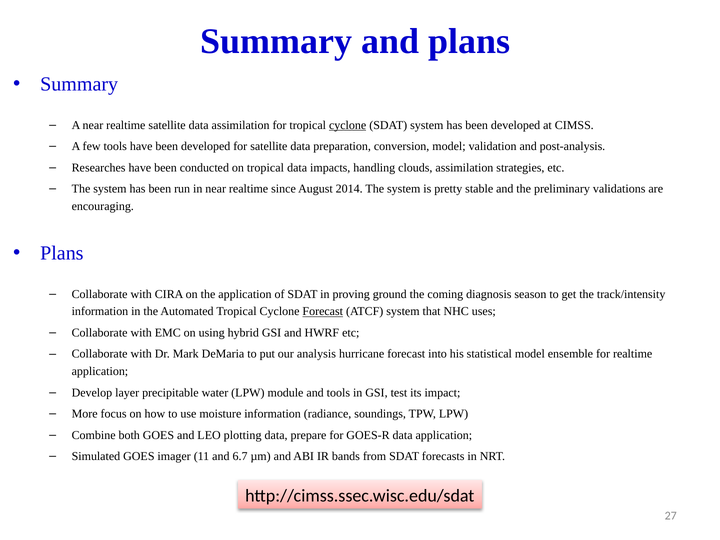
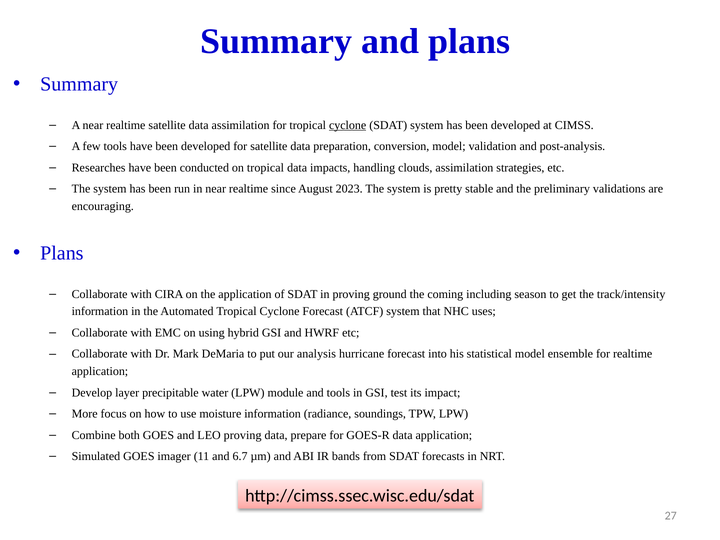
2014: 2014 -> 2023 (349, 189)
diagnosis: diagnosis -> including (489, 294)
Forecast underline: present -> none (323, 312)
LEO plotting: plotting -> proving (243, 435)
